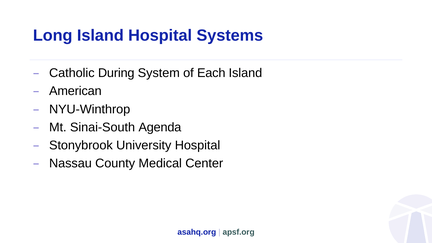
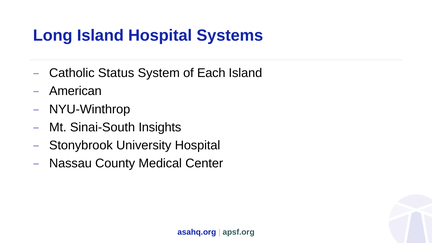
During: During -> Status (116, 73)
Agenda: Agenda -> Insights (160, 127)
